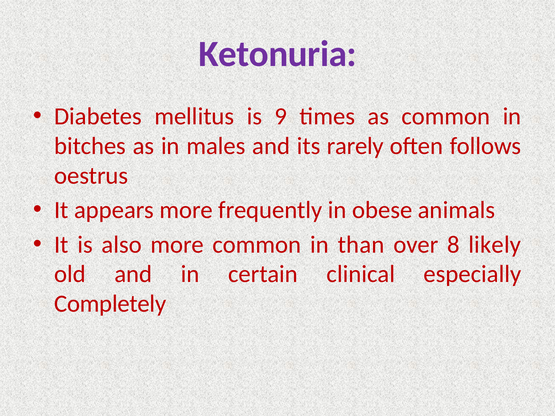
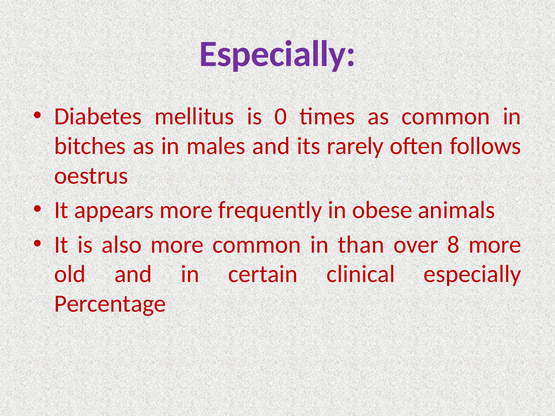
Ketonuria: Ketonuria -> Especially (278, 54)
9: 9 -> 0 (281, 116)
8 likely: likely -> more (495, 245)
Completely: Completely -> Percentage (110, 304)
